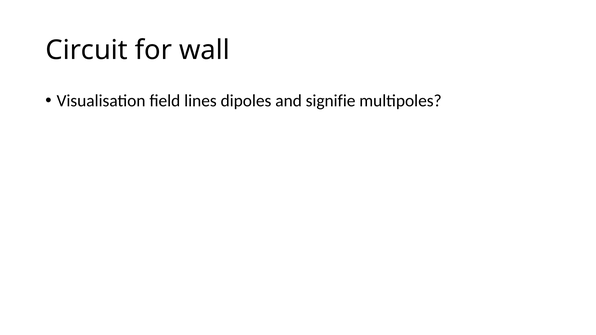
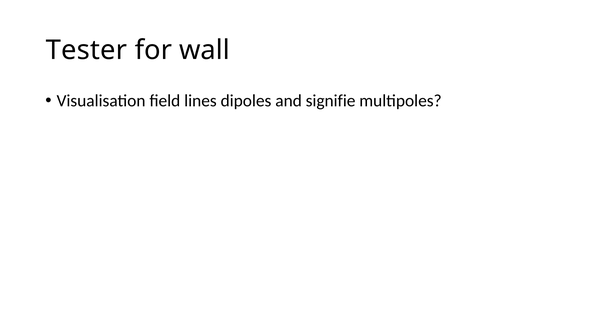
Circuit: Circuit -> Tester (86, 50)
